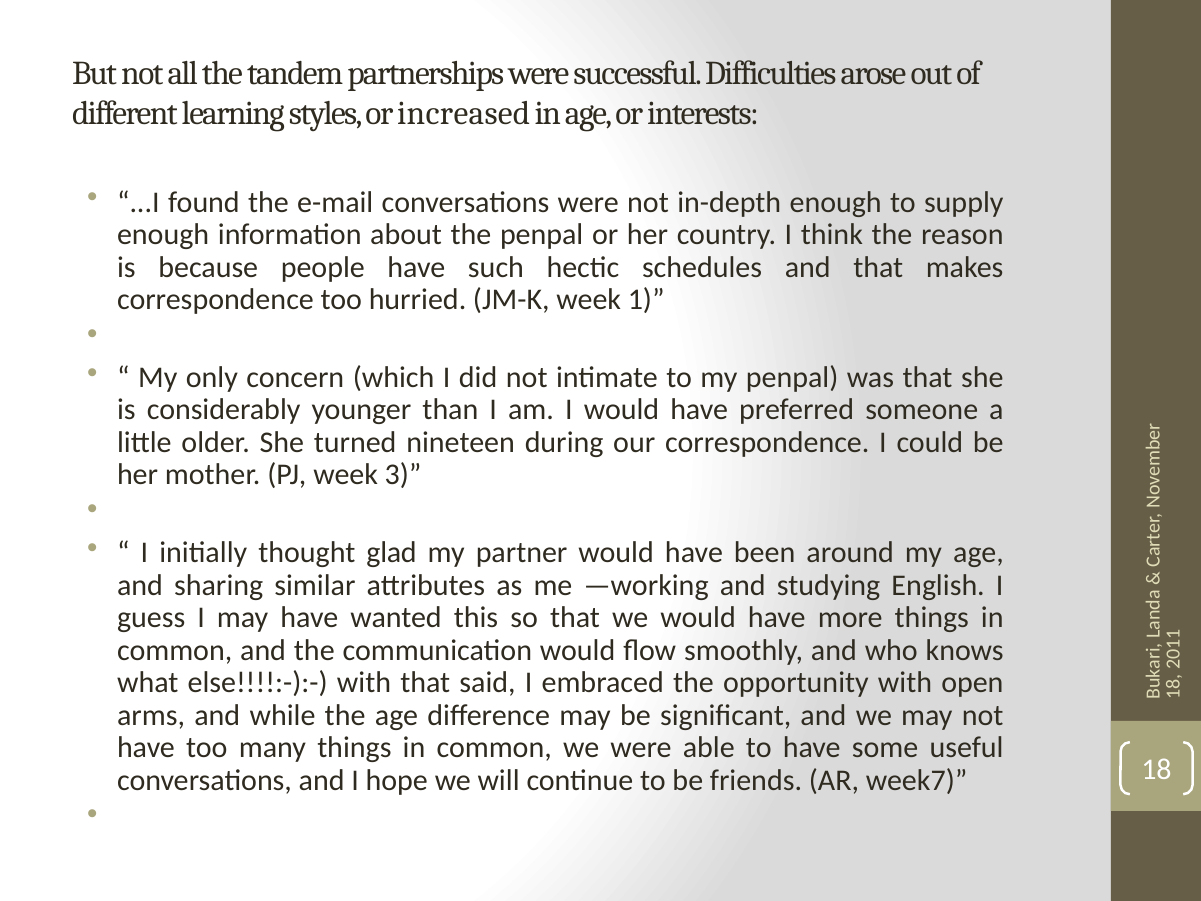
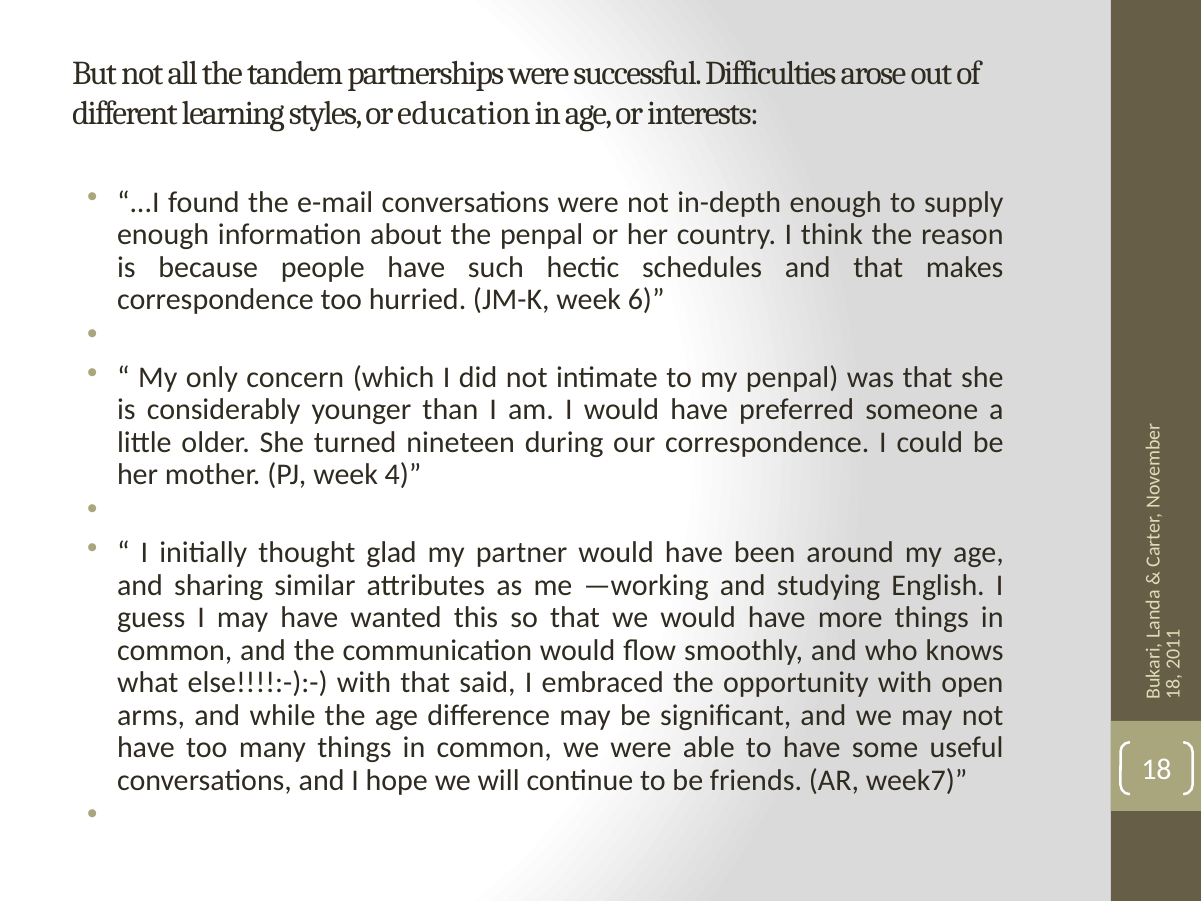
increased: increased -> education (464, 113)
week 1: 1 -> 6 (646, 300)
3: 3 -> 4 (403, 475)
